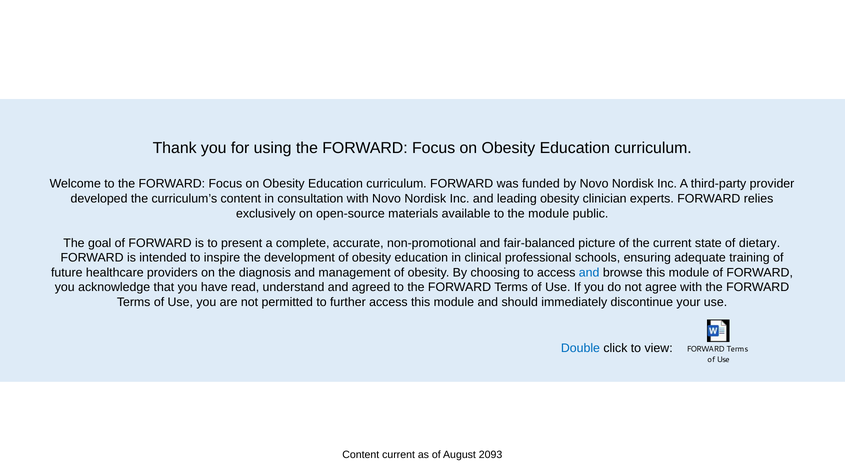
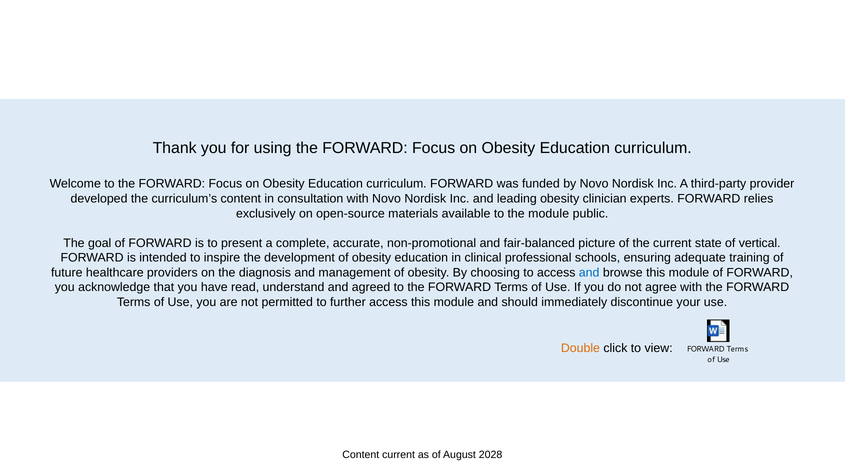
dietary: dietary -> vertical (760, 243)
Double colour: blue -> orange (580, 349)
2093: 2093 -> 2028 (491, 455)
